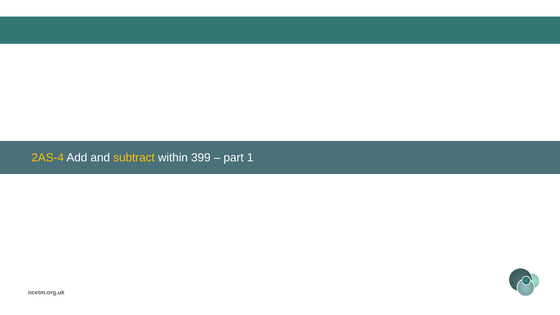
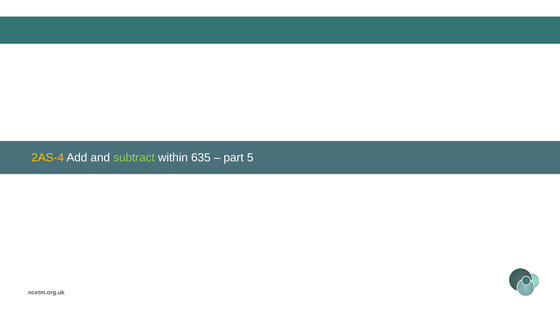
subtract colour: yellow -> light green (134, 158)
399: 399 -> 635 (201, 158)
1: 1 -> 5 (250, 158)
